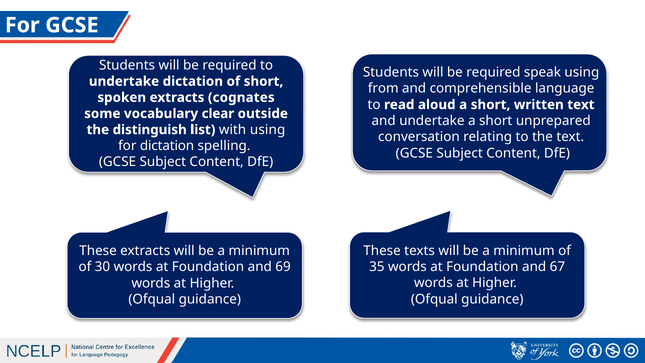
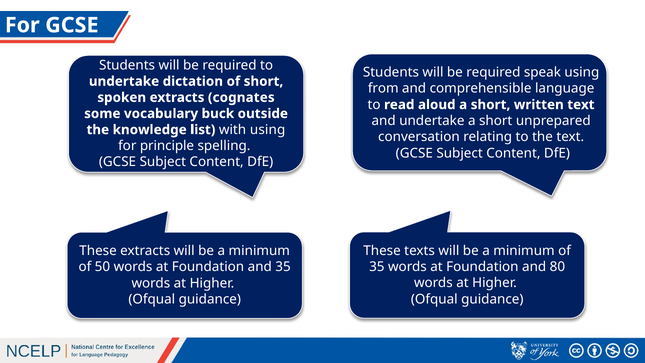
clear: clear -> buck (218, 114)
distinguish: distinguish -> knowledge (150, 130)
for dictation: dictation -> principle (167, 146)
67: 67 -> 80 (557, 267)
30: 30 -> 50 (102, 267)
and 69: 69 -> 35 (283, 267)
